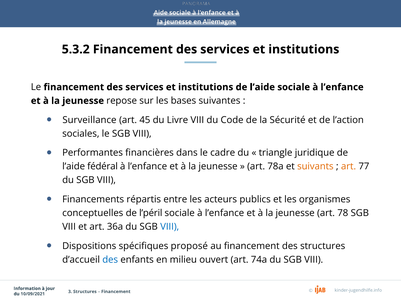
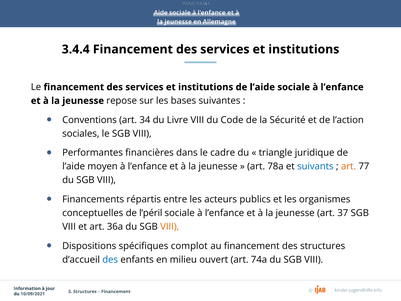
5.3.2: 5.3.2 -> 3.4.4 (76, 49)
Surveillance: Surveillance -> Conventions (90, 120)
45: 45 -> 34 (145, 120)
fédéral: fédéral -> moyen (103, 166)
suivants colour: orange -> blue (315, 166)
78: 78 -> 37 (343, 213)
VIII colour: blue -> orange (170, 227)
proposé: proposé -> complot (189, 246)
